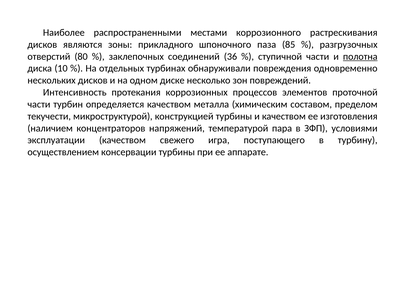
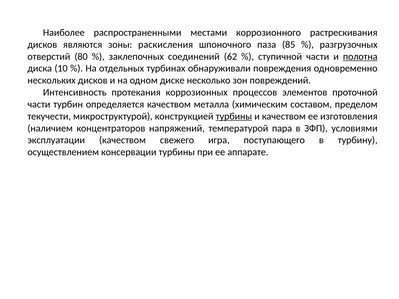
прикладного: прикладного -> раскисления (166, 45)
36: 36 -> 62 (230, 57)
турбины underline: none -> present (234, 116)
